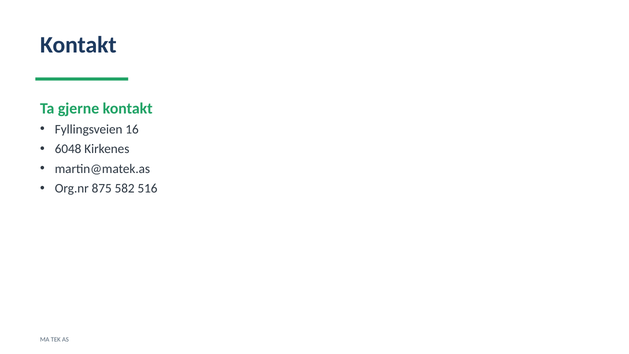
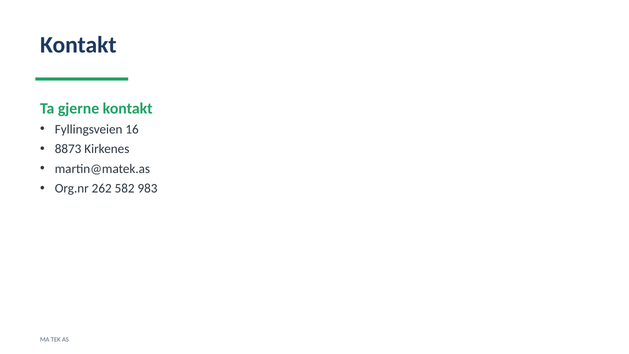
6048: 6048 -> 8873 (68, 149)
875: 875 -> 262 (102, 188)
516: 516 -> 983 (148, 188)
